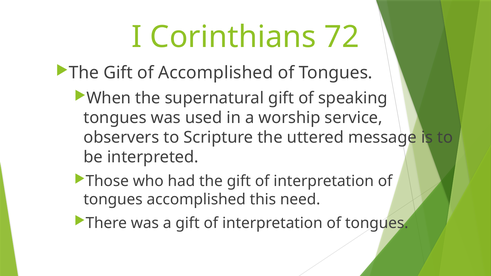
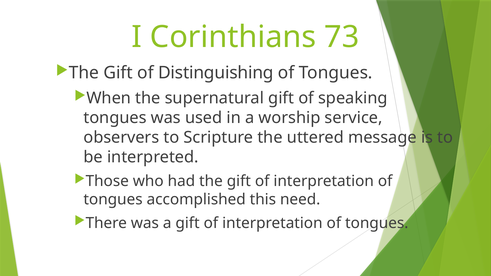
72: 72 -> 73 (342, 37)
of Accomplished: Accomplished -> Distinguishing (216, 73)
